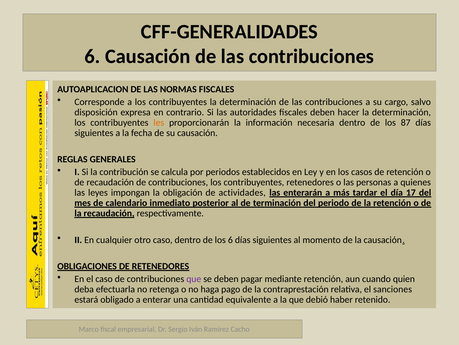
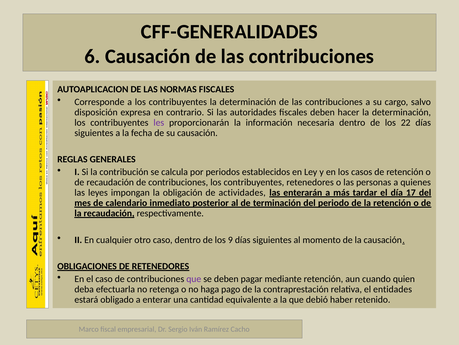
les colour: orange -> purple (159, 122)
87: 87 -> 22 (406, 122)
los 6: 6 -> 9 (230, 239)
sanciones: sanciones -> entidades (393, 289)
